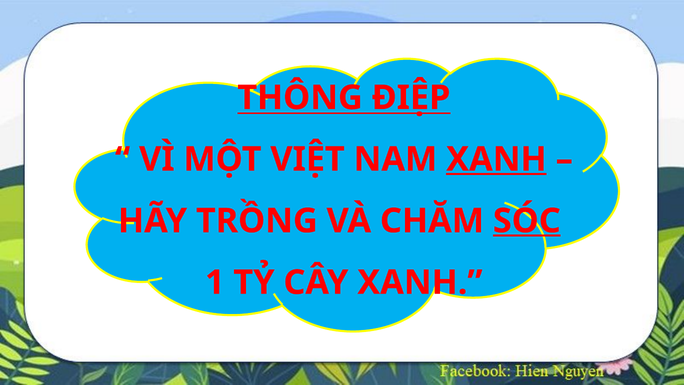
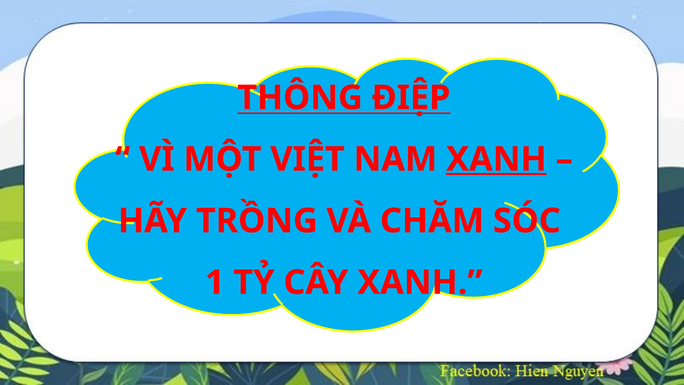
SÓC underline: present -> none (527, 221)
